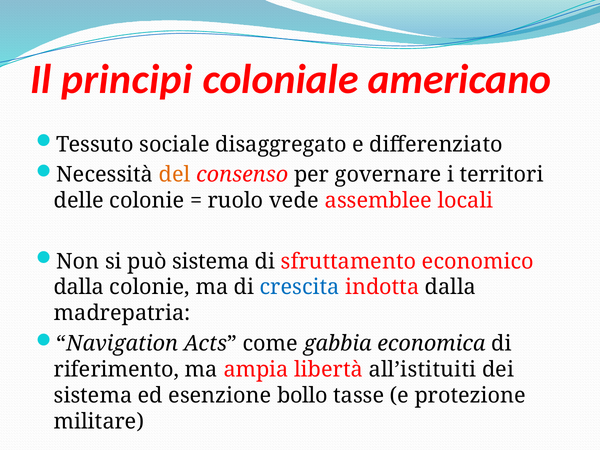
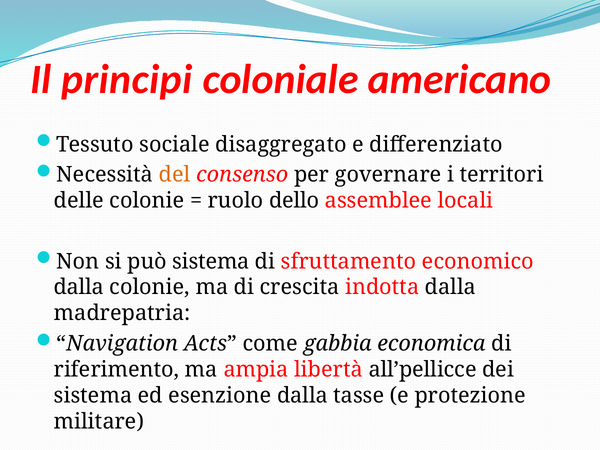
vede: vede -> dello (294, 201)
crescita colour: blue -> black (300, 287)
all’istituiti: all’istituiti -> all’pellicce (423, 370)
esenzione bollo: bollo -> dalla (302, 396)
